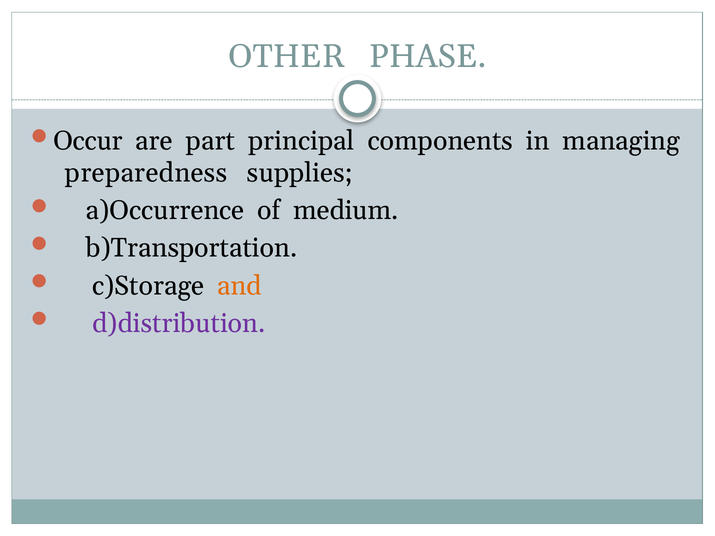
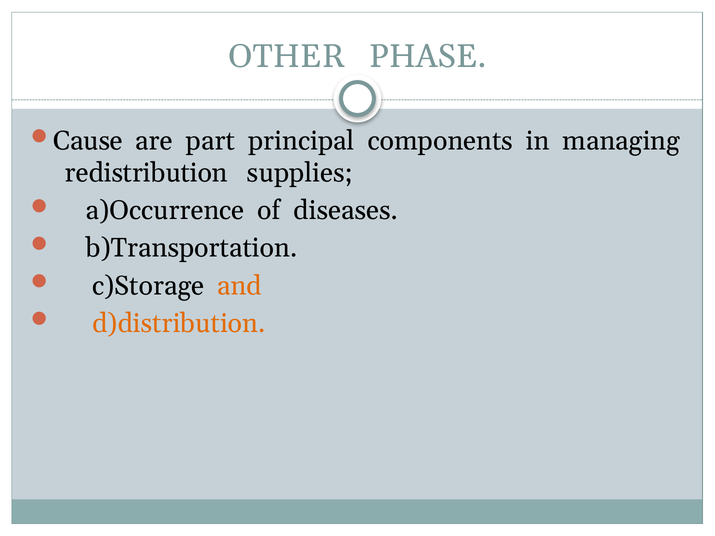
Occur: Occur -> Cause (88, 141)
preparedness: preparedness -> redistribution (146, 173)
medium: medium -> diseases (346, 211)
d)distribution colour: purple -> orange (179, 323)
